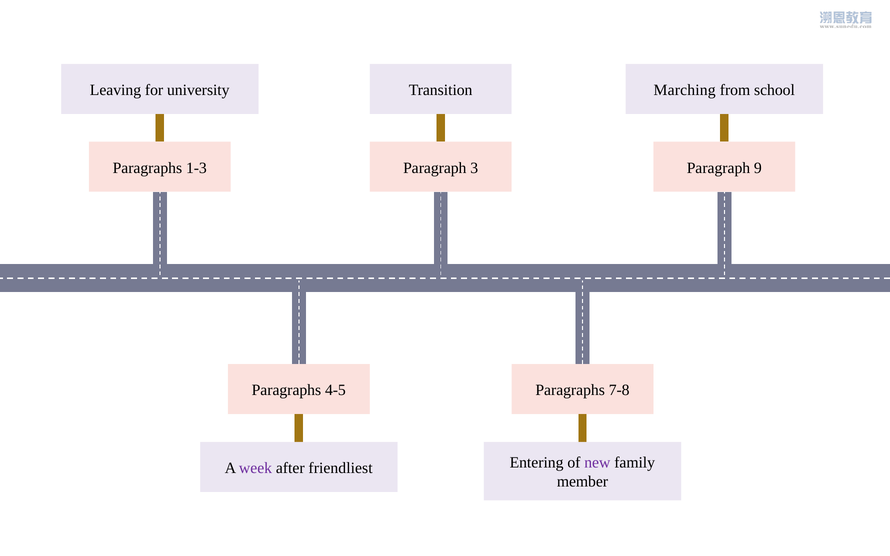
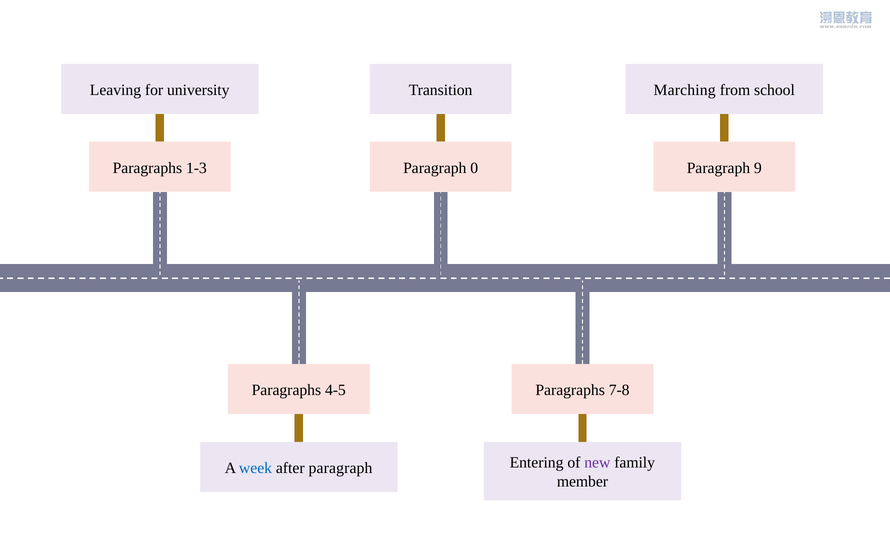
3: 3 -> 0 (474, 168)
week colour: purple -> blue (256, 468)
after friendliest: friendliest -> paragraph (340, 468)
